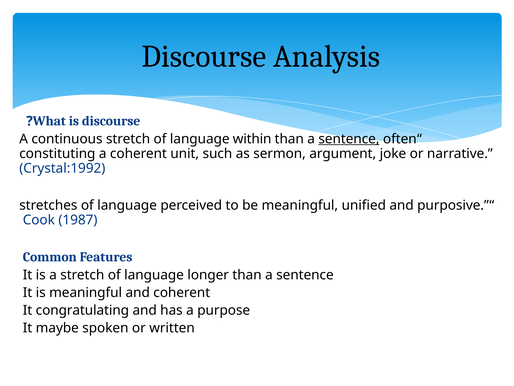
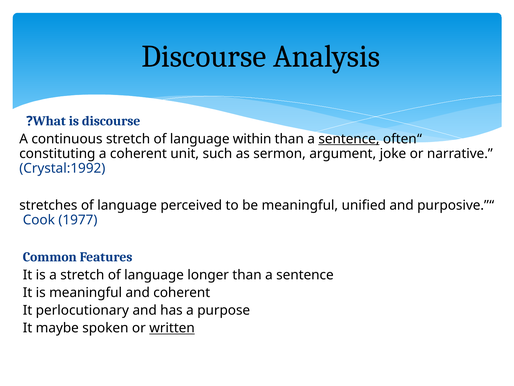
1987: 1987 -> 1977 (78, 220)
congratulating: congratulating -> perlocutionary (82, 310)
written underline: none -> present (172, 328)
